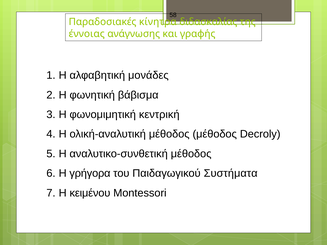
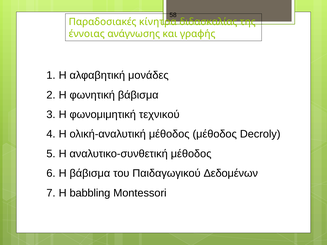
κεντρική: κεντρική -> τεχνικού (159, 115)
Η γρήγορα: γρήγορα -> βάβισμα (90, 173)
Συστήματα: Συστήματα -> Δεδομένων (231, 173)
κειμένου: κειμένου -> babbling (90, 193)
